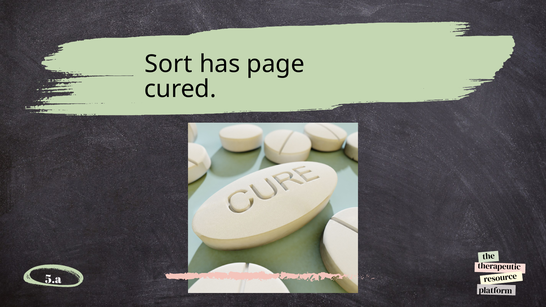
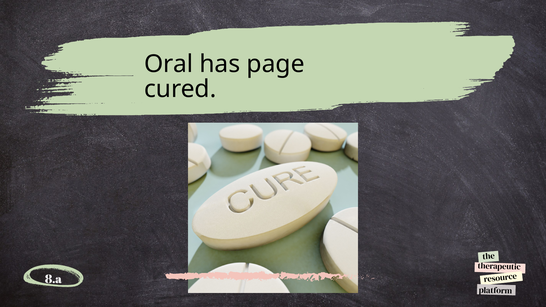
Sort: Sort -> Oral (169, 64)
5.a: 5.a -> 8.a (53, 279)
